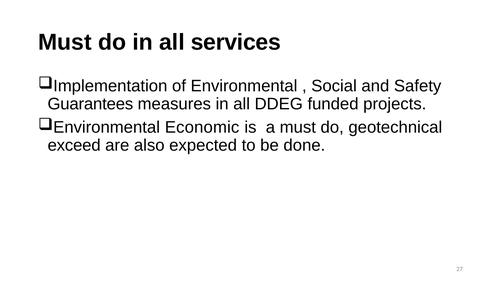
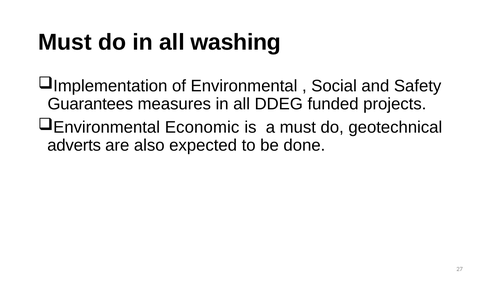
services: services -> washing (236, 42)
exceed: exceed -> adverts (74, 145)
